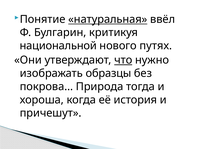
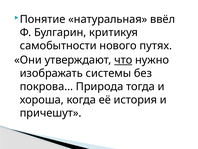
натуральная underline: present -> none (108, 19)
национальной: национальной -> самобытности (58, 46)
образцы: образцы -> системы (108, 73)
